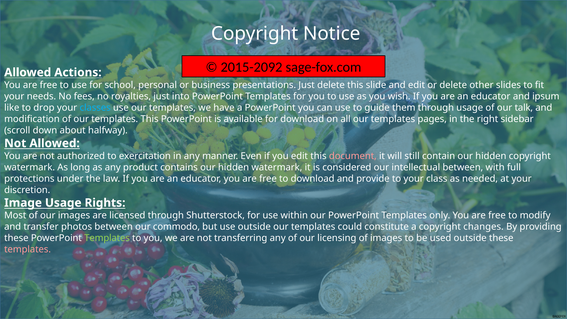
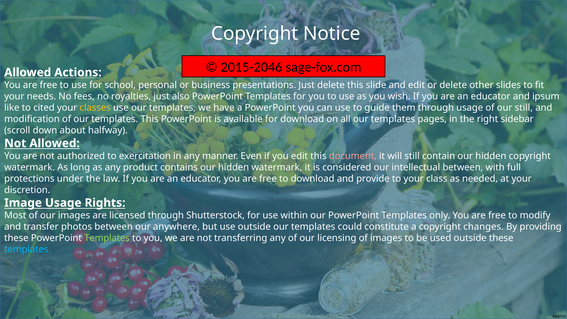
2015-2092: 2015-2092 -> 2015-2046 (251, 67)
into: into -> also (181, 96)
drop: drop -> cited (44, 108)
classes colour: light blue -> yellow (95, 108)
our talk: talk -> still (524, 108)
commodo: commodo -> anywhere (176, 227)
templates colour: pink -> light blue (28, 249)
